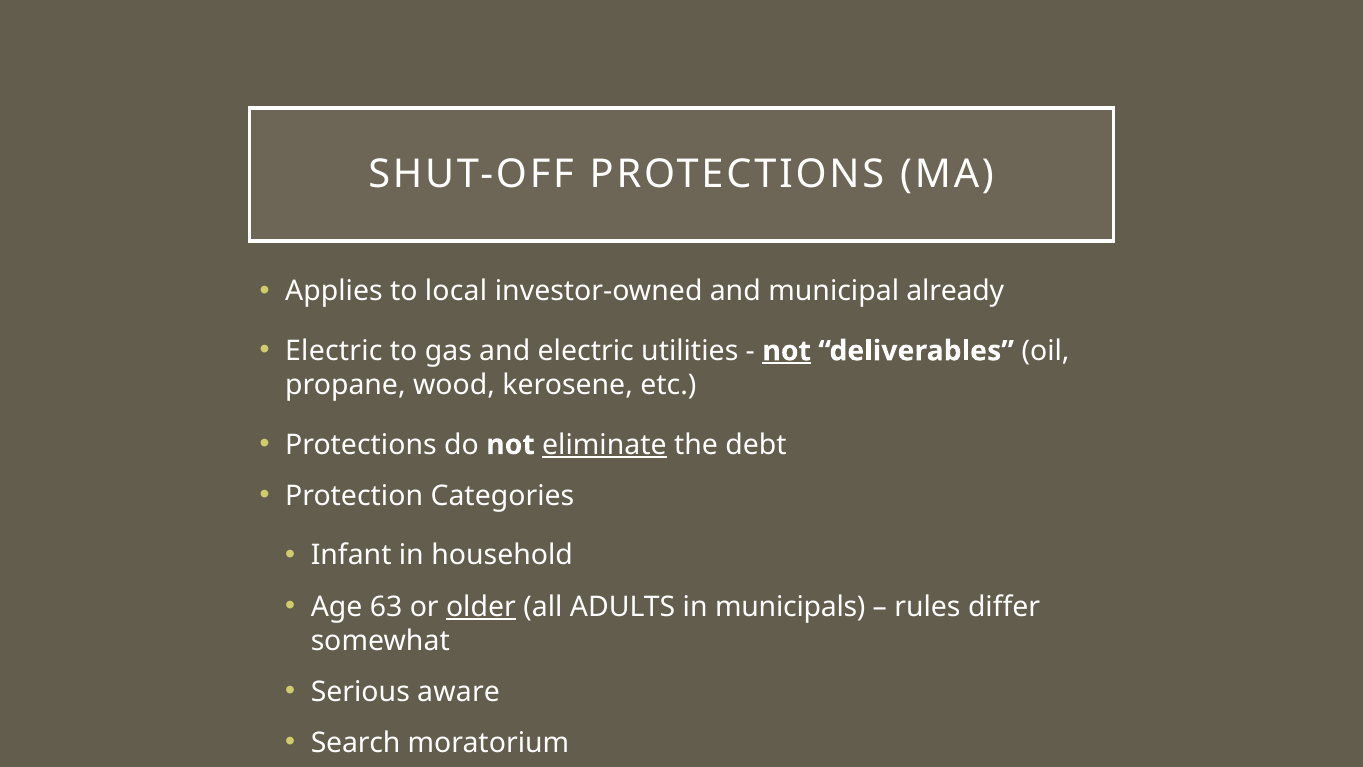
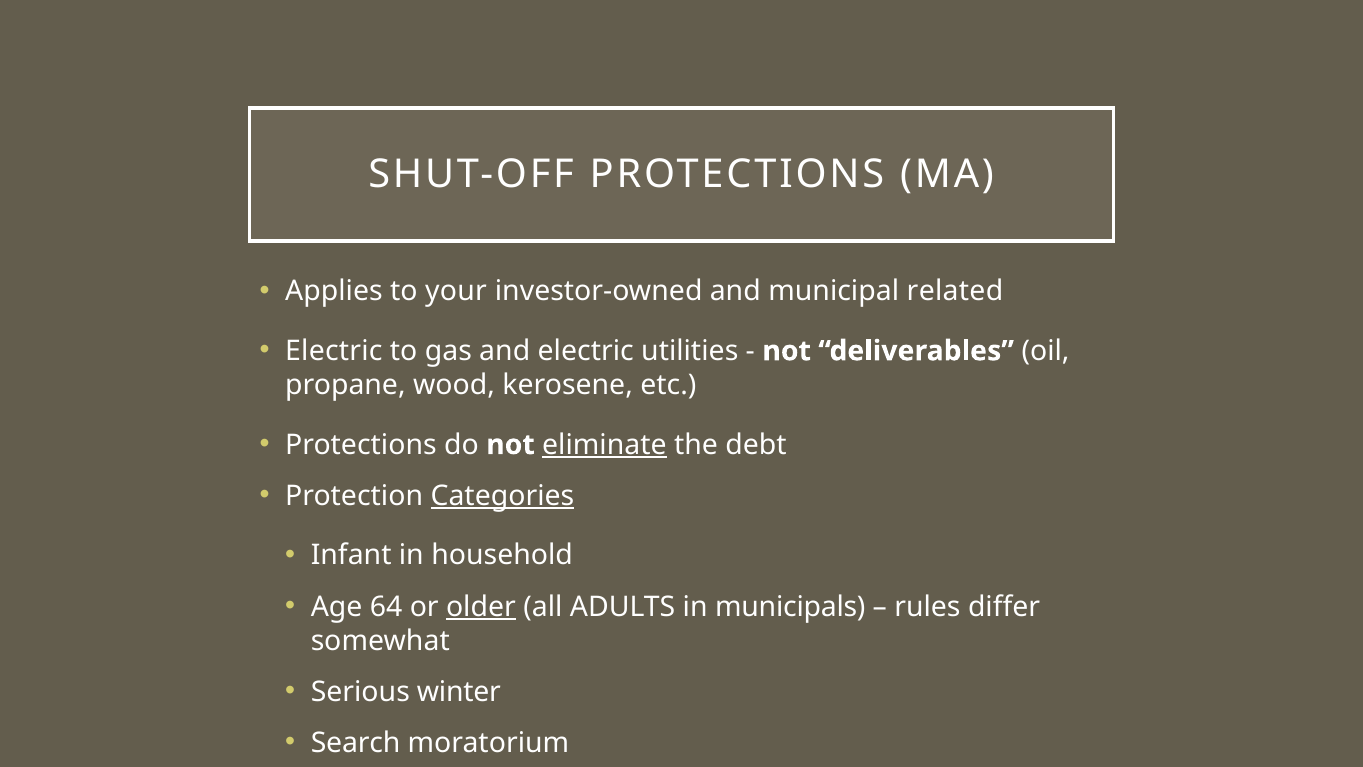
local: local -> your (456, 291)
already: already -> related (955, 291)
not underline: present -> none (787, 351)
Categories underline: none -> present (502, 496)
63: 63 -> 64 (386, 606)
aware: aware -> winter (459, 692)
